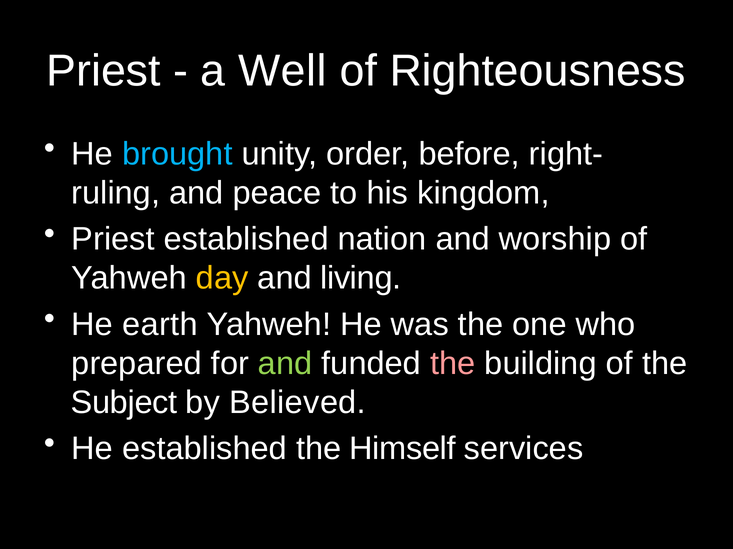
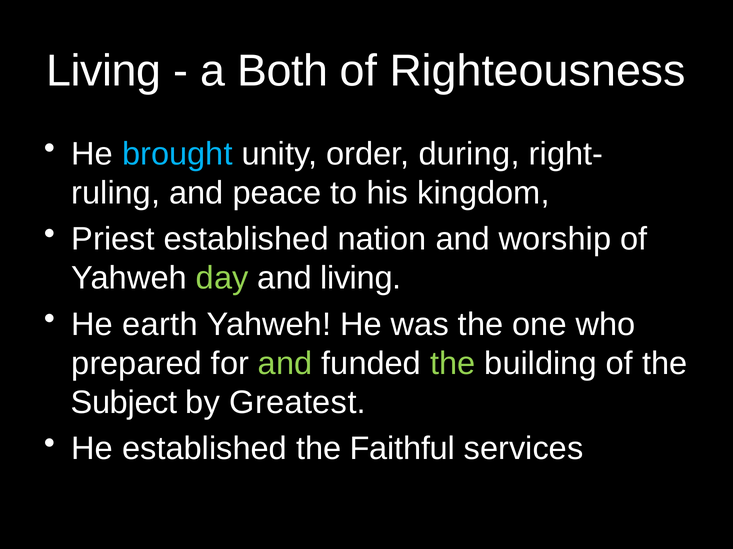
Priest: Priest -> Living (104, 71)
Well: Well -> Both (283, 71)
before: before -> during (469, 154)
day colour: yellow -> light green (222, 279)
the colour: pink -> light green (453, 364)
Believed: Believed -> Greatest (298, 403)
Himself: Himself -> Faithful (402, 449)
